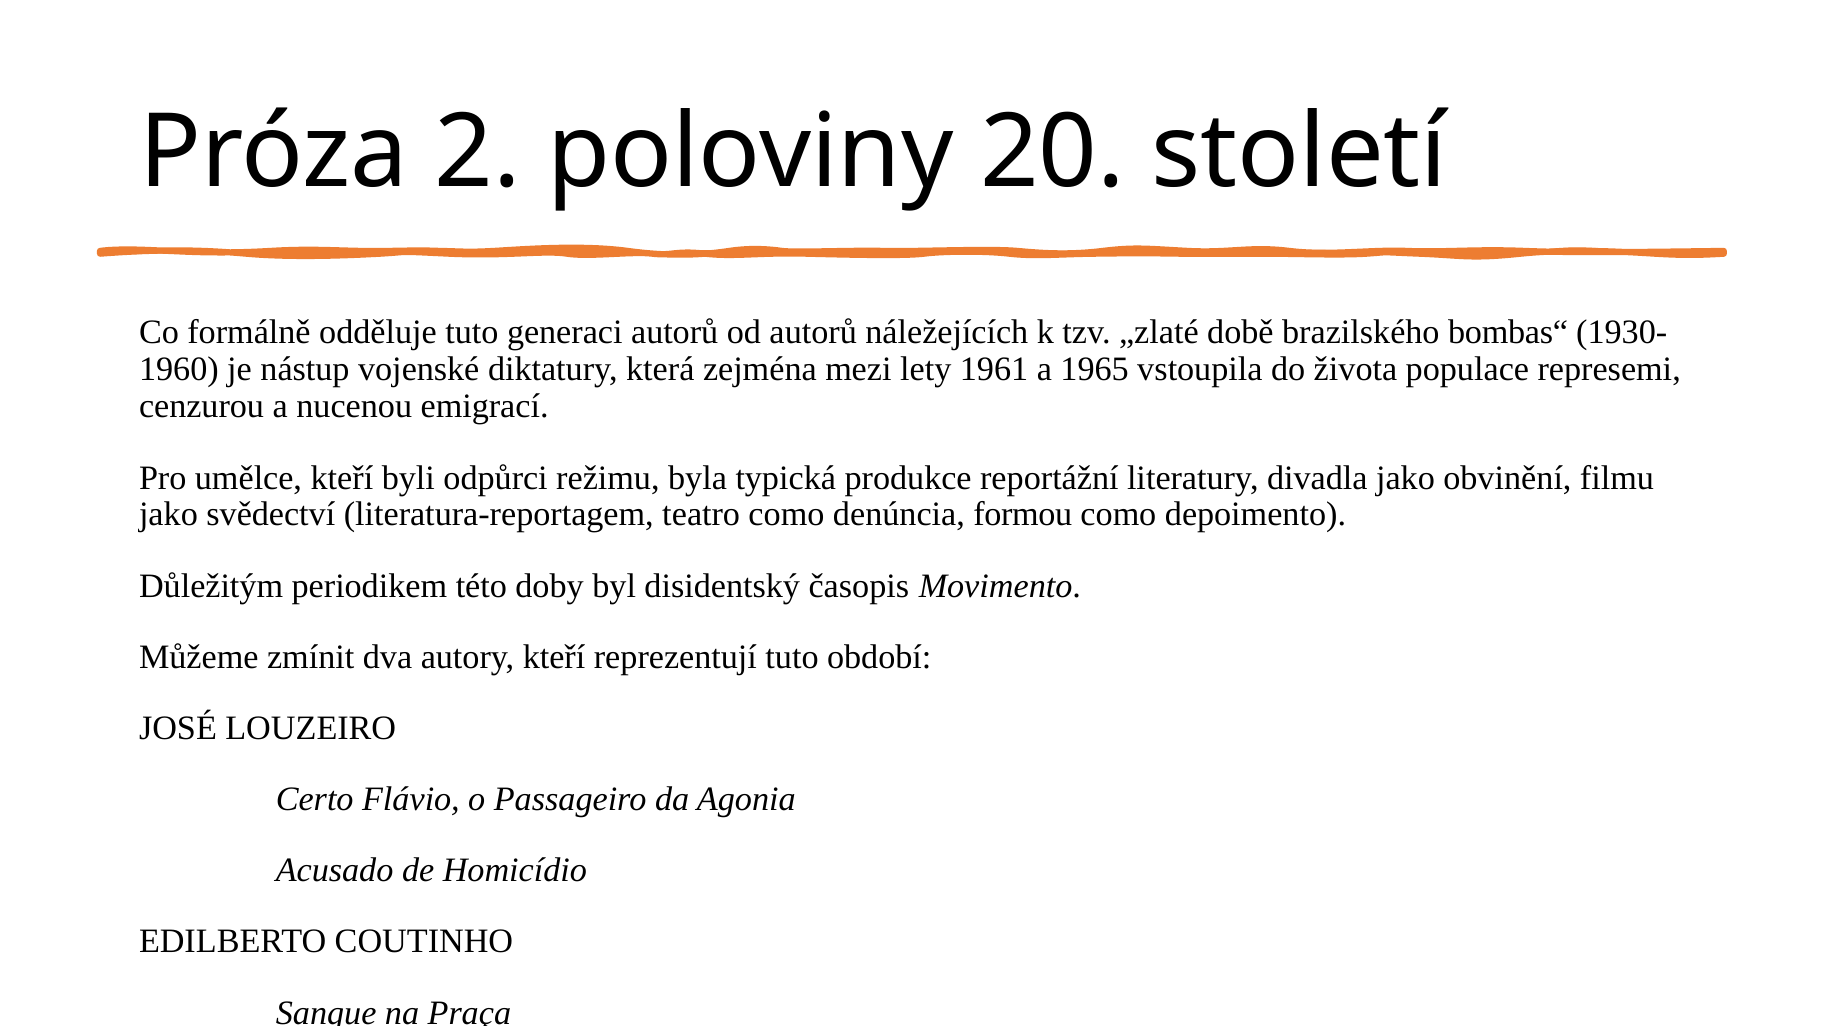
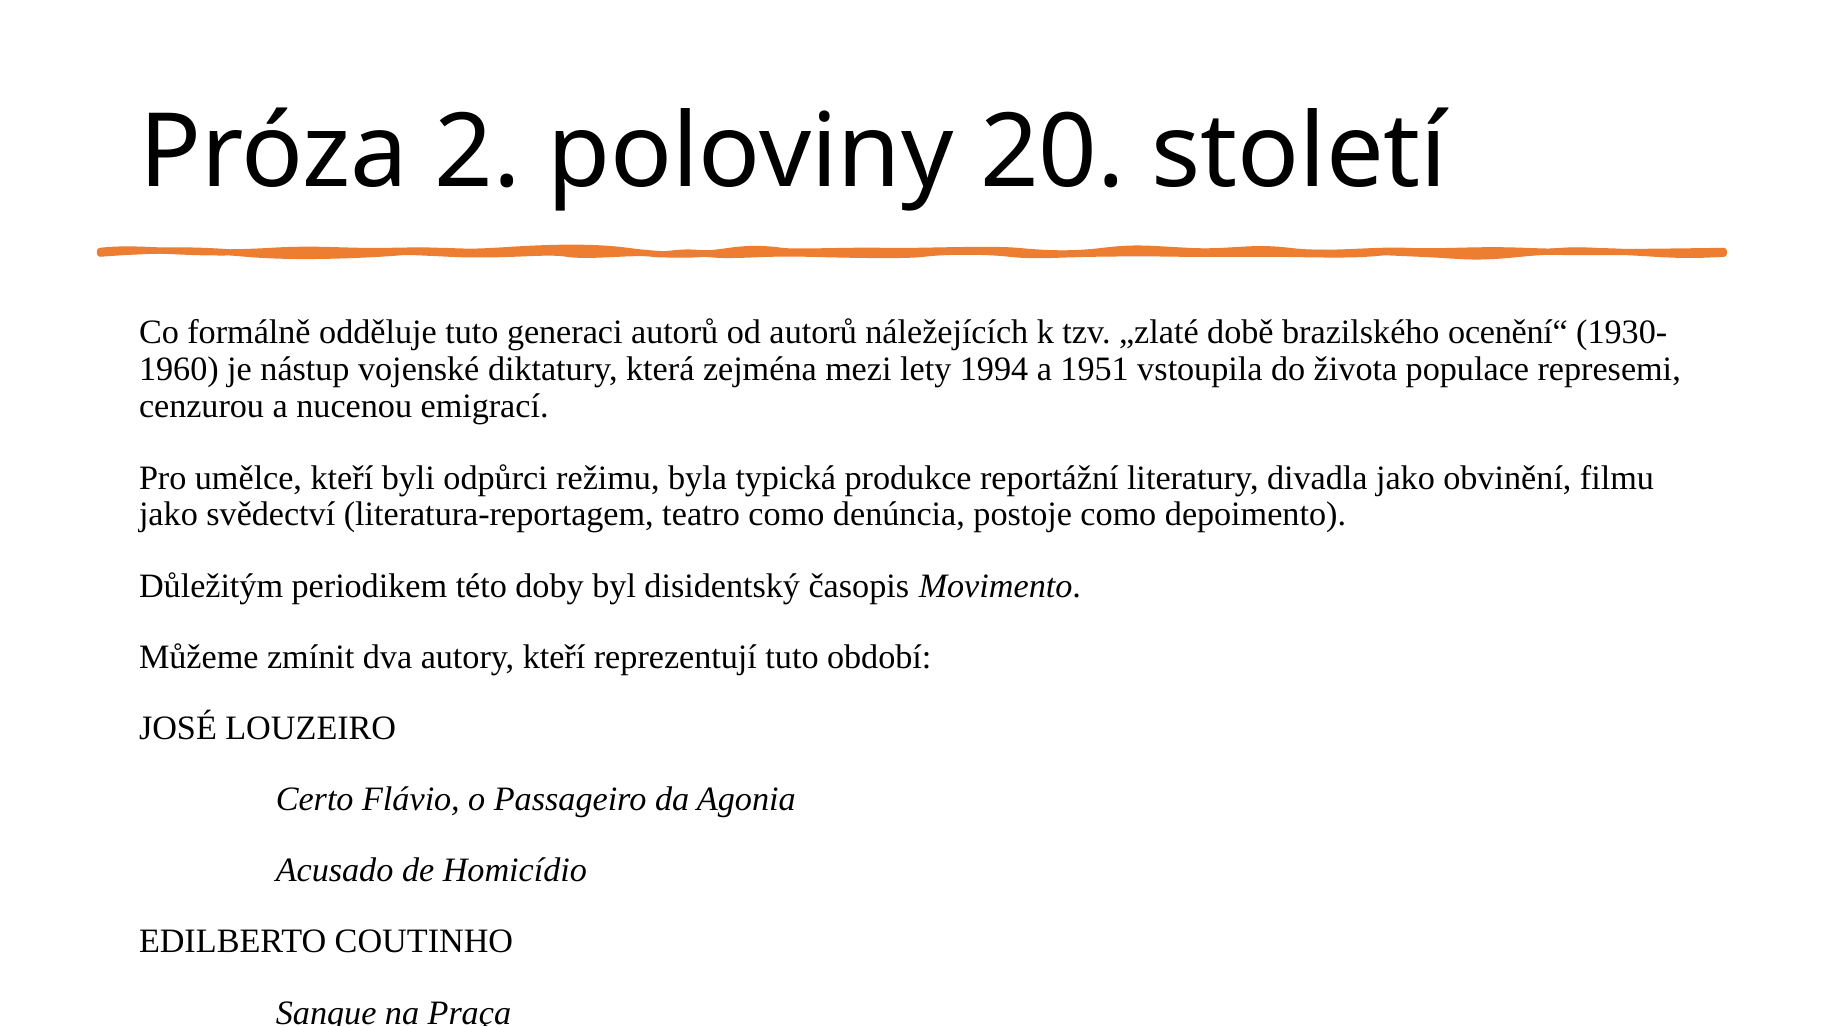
bombas“: bombas“ -> ocenění“ (1508, 333)
1961: 1961 -> 1994 (994, 370)
1965: 1965 -> 1951 (1095, 370)
formou: formou -> postoje (1023, 515)
